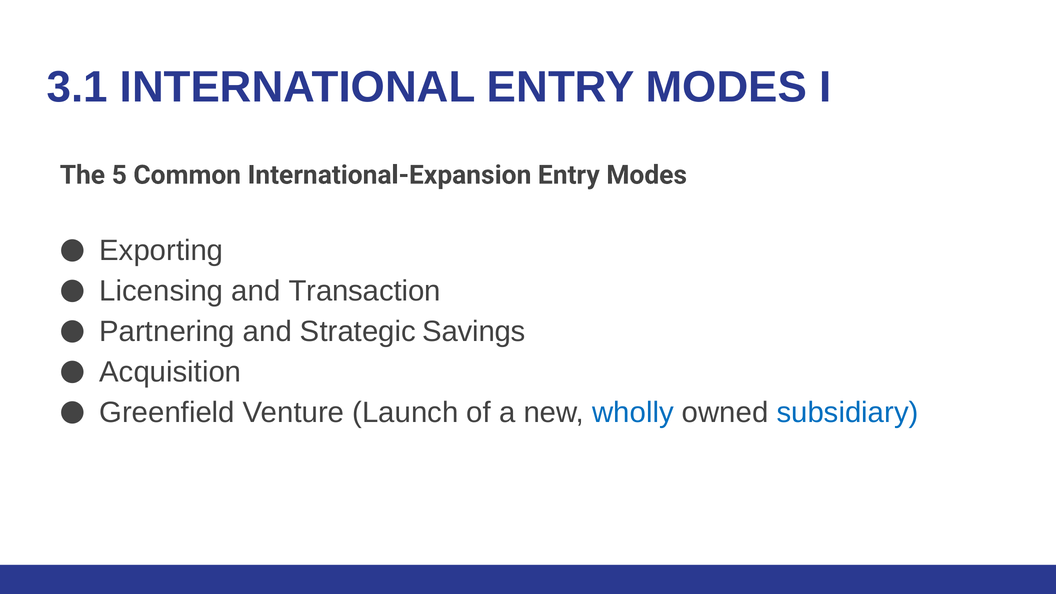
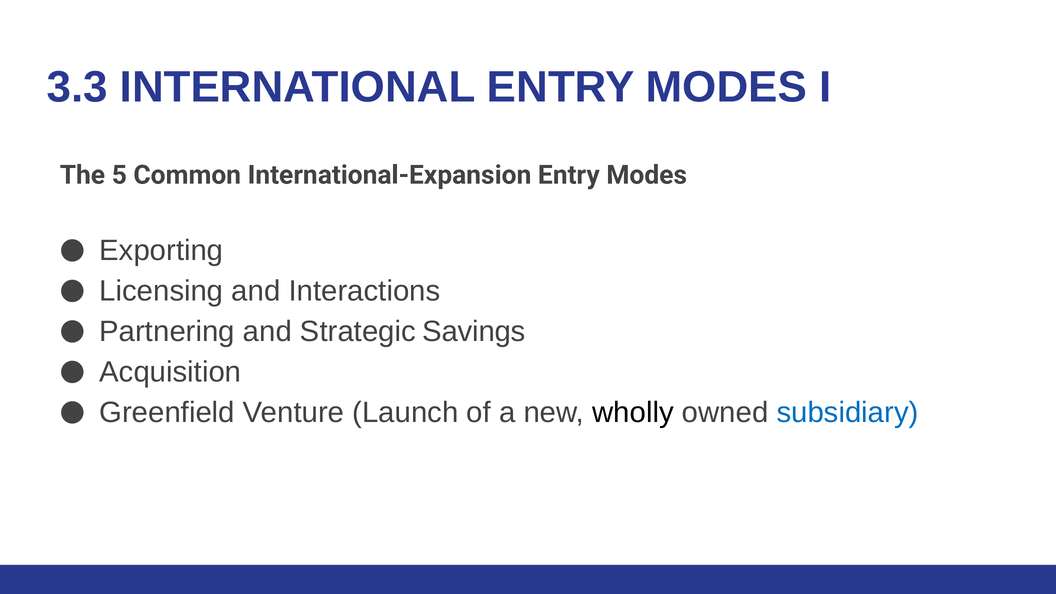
3.1: 3.1 -> 3.3 (77, 87)
Transaction: Transaction -> Interactions (365, 291)
wholly colour: blue -> black (633, 412)
